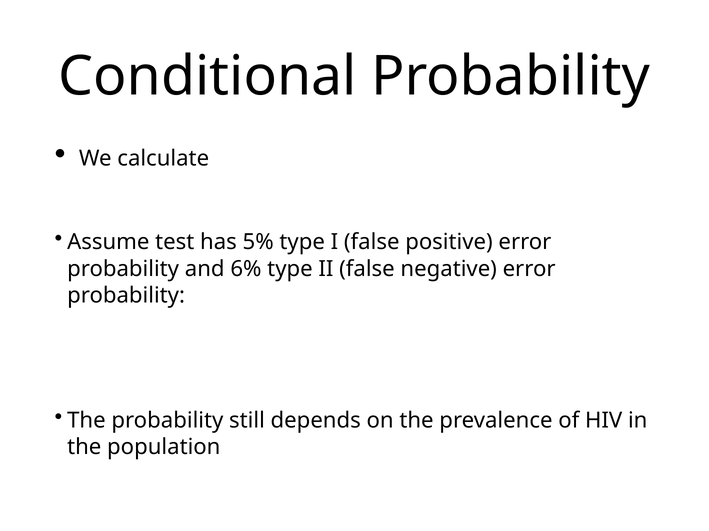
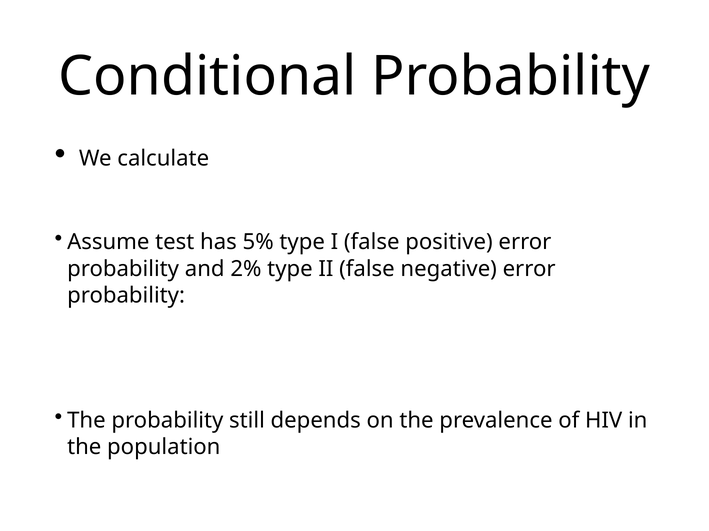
6%: 6% -> 2% (246, 269)
